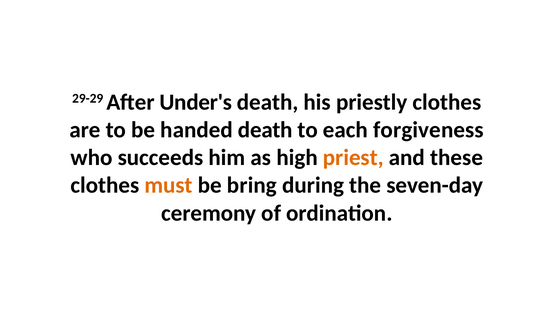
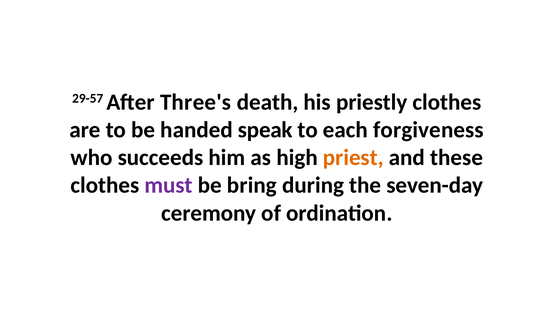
29-29: 29-29 -> 29-57 (88, 98)
Under's: Under's -> Three's (196, 102)
handed death: death -> speak (265, 130)
must colour: orange -> purple (169, 185)
